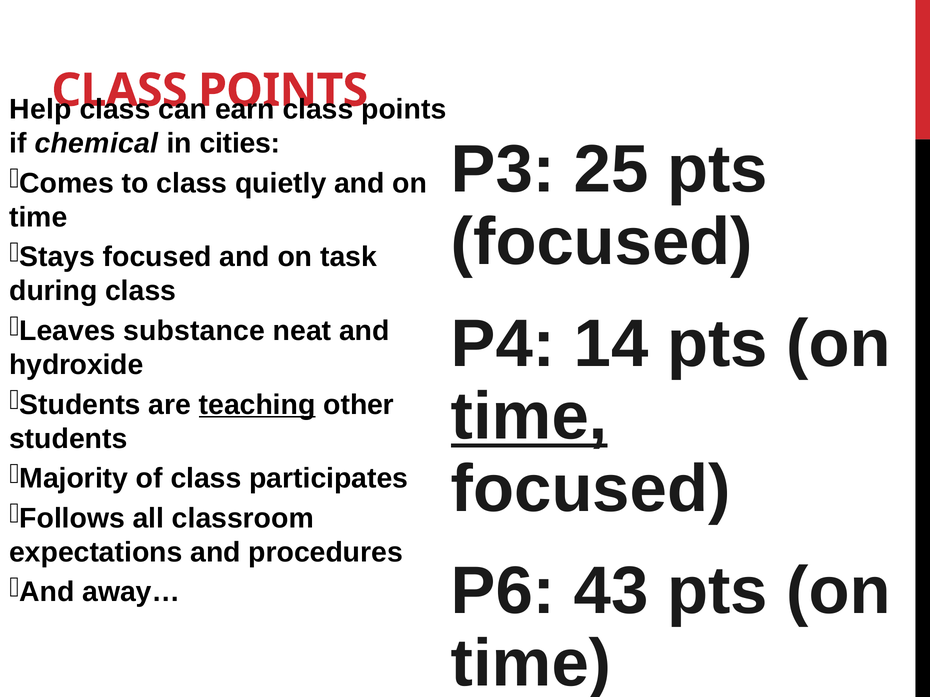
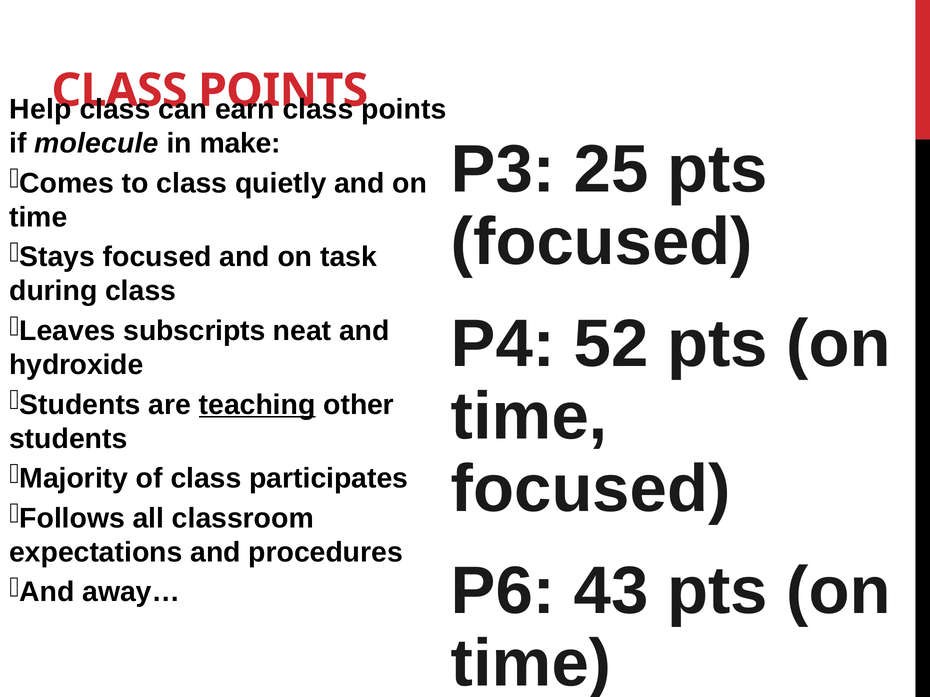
chemical: chemical -> molecule (97, 144)
cities: cities -> make (240, 144)
14: 14 -> 52 (611, 344)
substance: substance -> subscripts (194, 331)
time underline: present -> none (529, 417)
